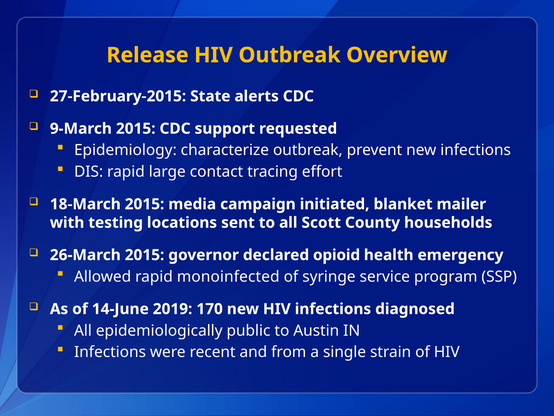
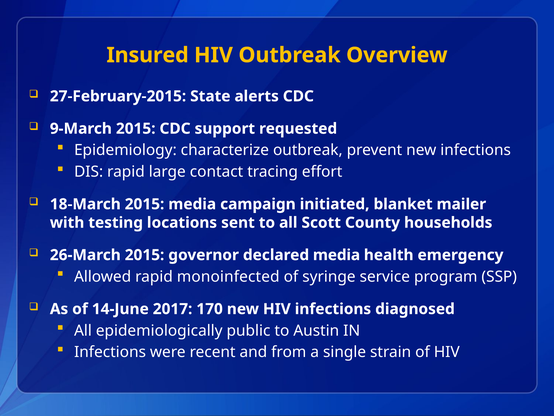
Release: Release -> Insured (148, 55)
declared opioid: opioid -> media (337, 255)
2019: 2019 -> 2017 (173, 309)
